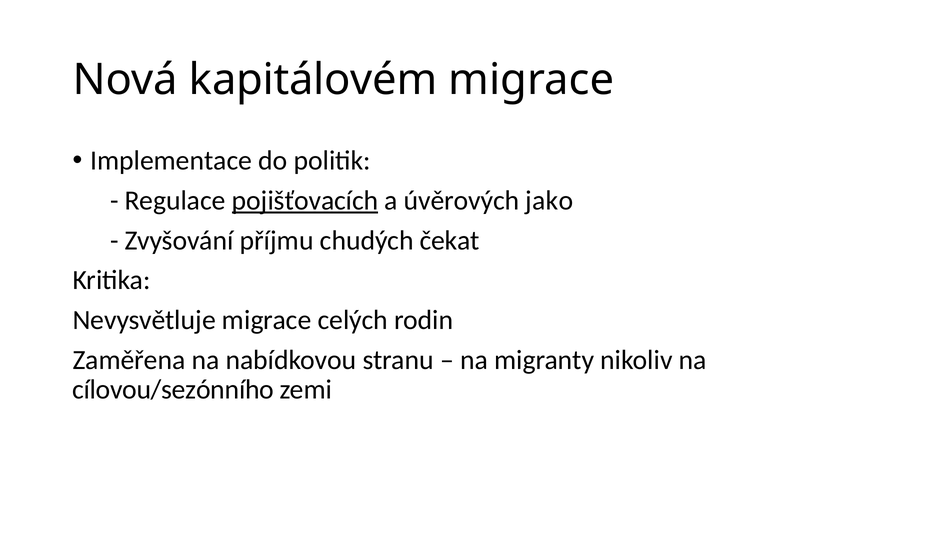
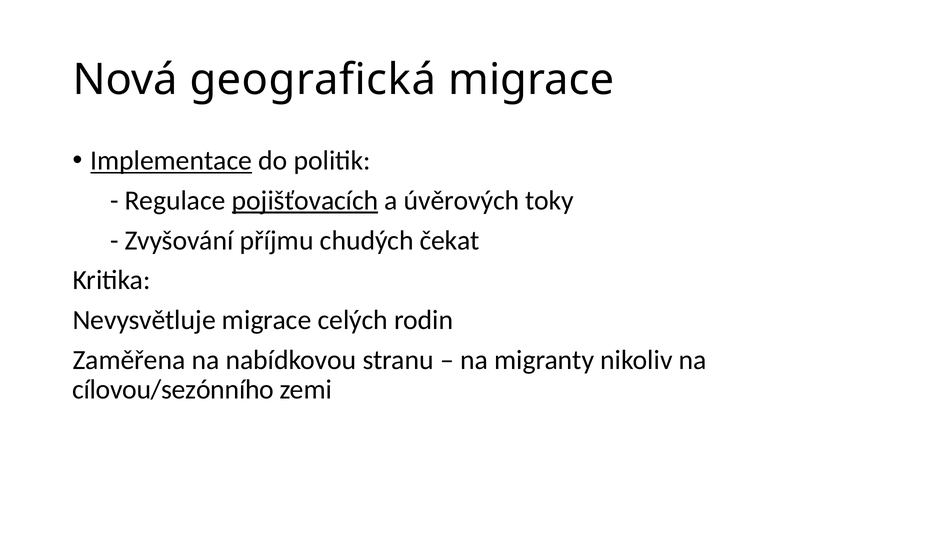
kapitálovém: kapitálovém -> geografická (313, 80)
Implementace underline: none -> present (171, 161)
jako: jako -> toky (550, 201)
